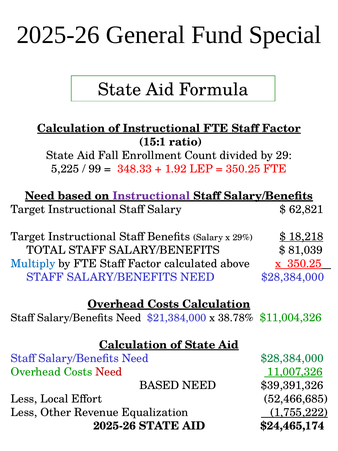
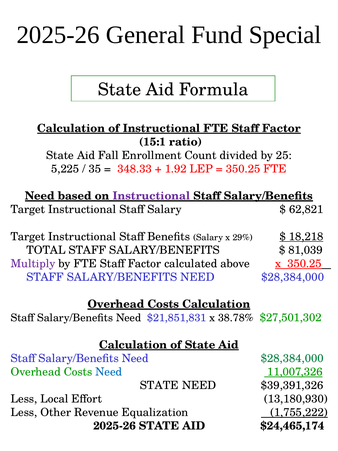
29: 29 -> 25 (284, 155)
99: 99 -> 35 (95, 169)
Multiply colour: blue -> purple (33, 263)
$21,384,000: $21,384,000 -> $21,851,831 (177, 318)
$11,004,326: $11,004,326 -> $27,501,302 (291, 318)
Need colour: red -> blue (109, 372)
BASED: BASED -> STATE (159, 385)
52,466,685: 52,466,685 -> 13,180,930 (296, 399)
